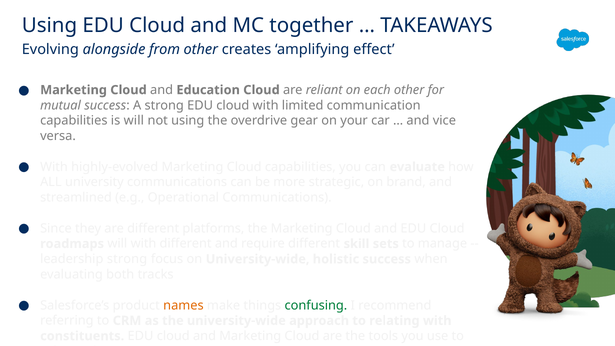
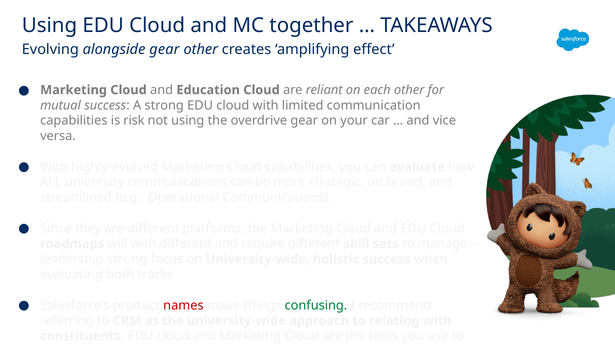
alongside from: from -> gear (164, 49)
is will: will -> risk (134, 121)
names colour: orange -> red (183, 305)
